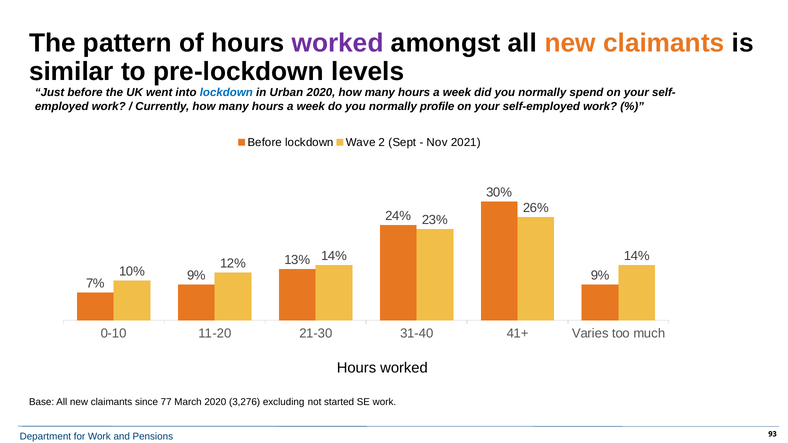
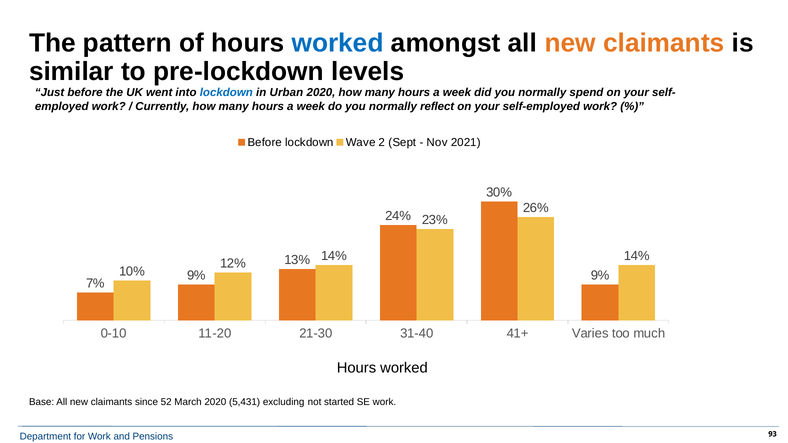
worked colour: purple -> blue (338, 43)
profile: profile -> reflect (437, 106)
77: 77 -> 52 (166, 402)
3,276: 3,276 -> 5,431 (245, 402)
